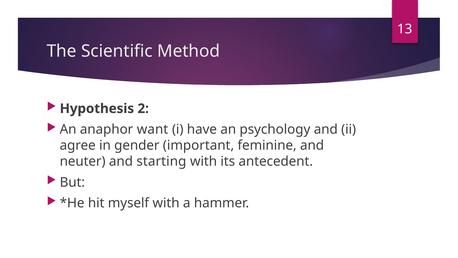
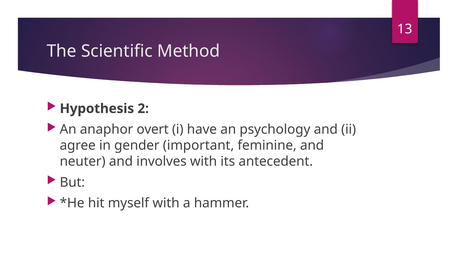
want: want -> overt (153, 129)
starting: starting -> involves (162, 161)
